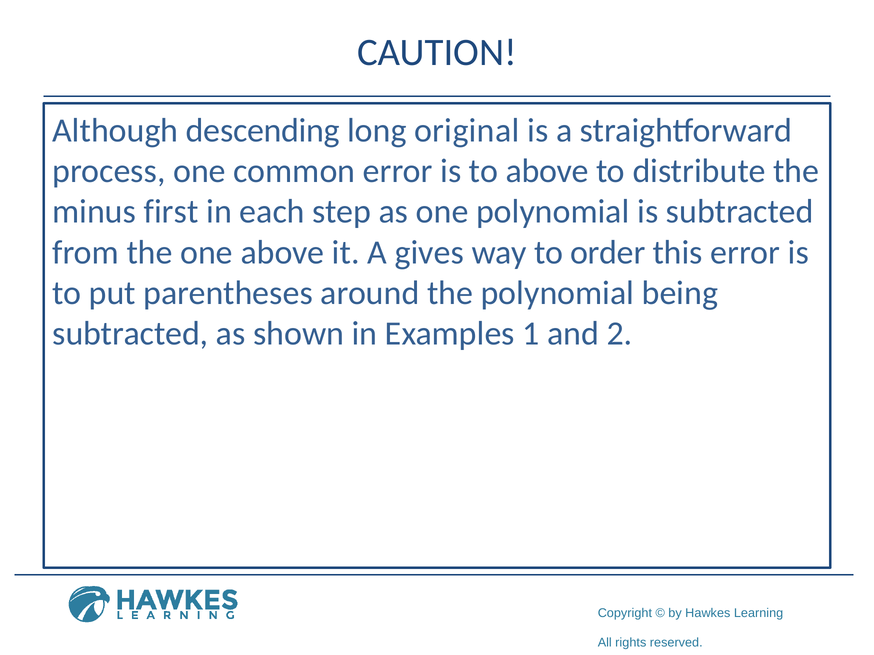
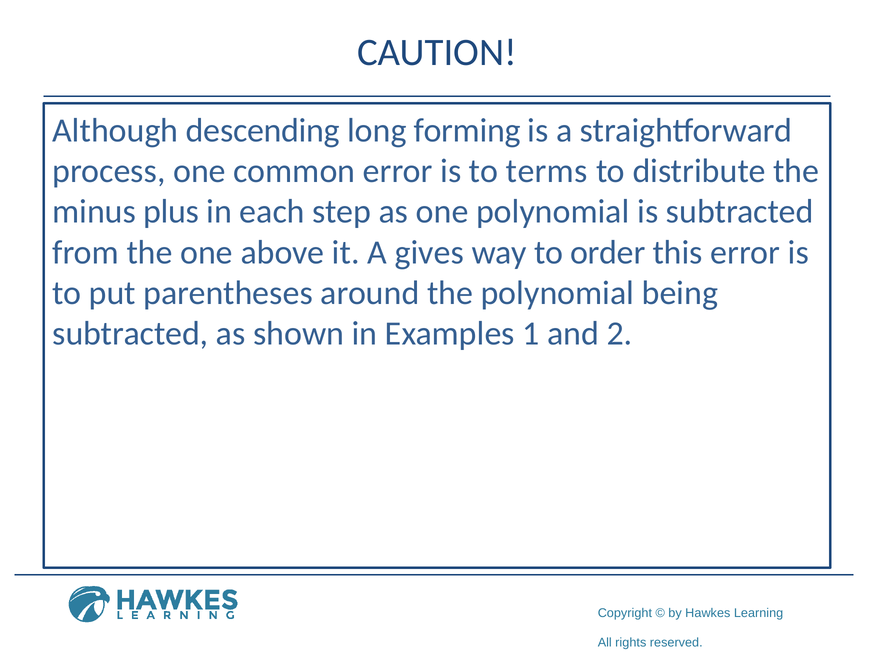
original: original -> forming (467, 130)
to above: above -> terms (547, 171)
first: first -> plus (171, 212)
